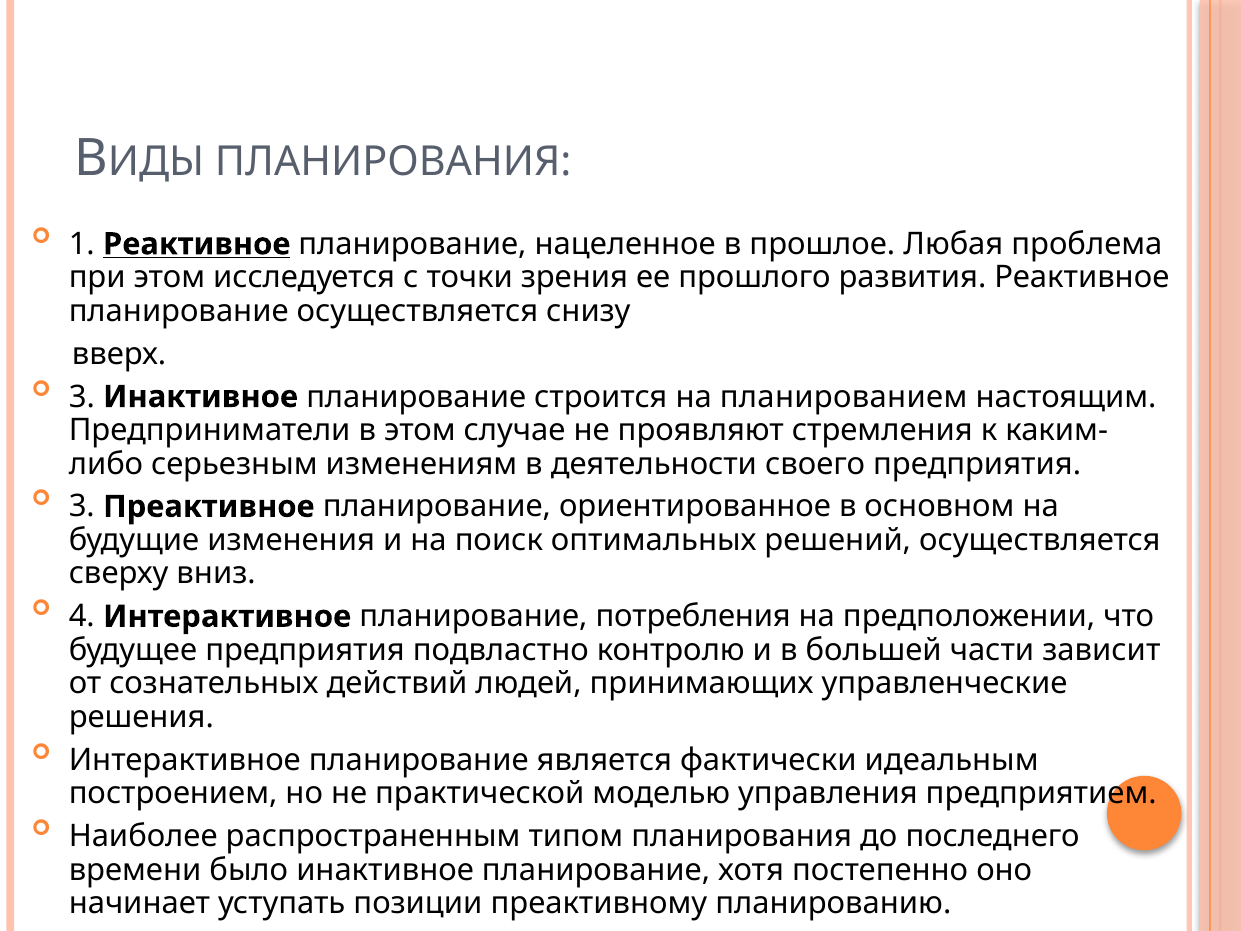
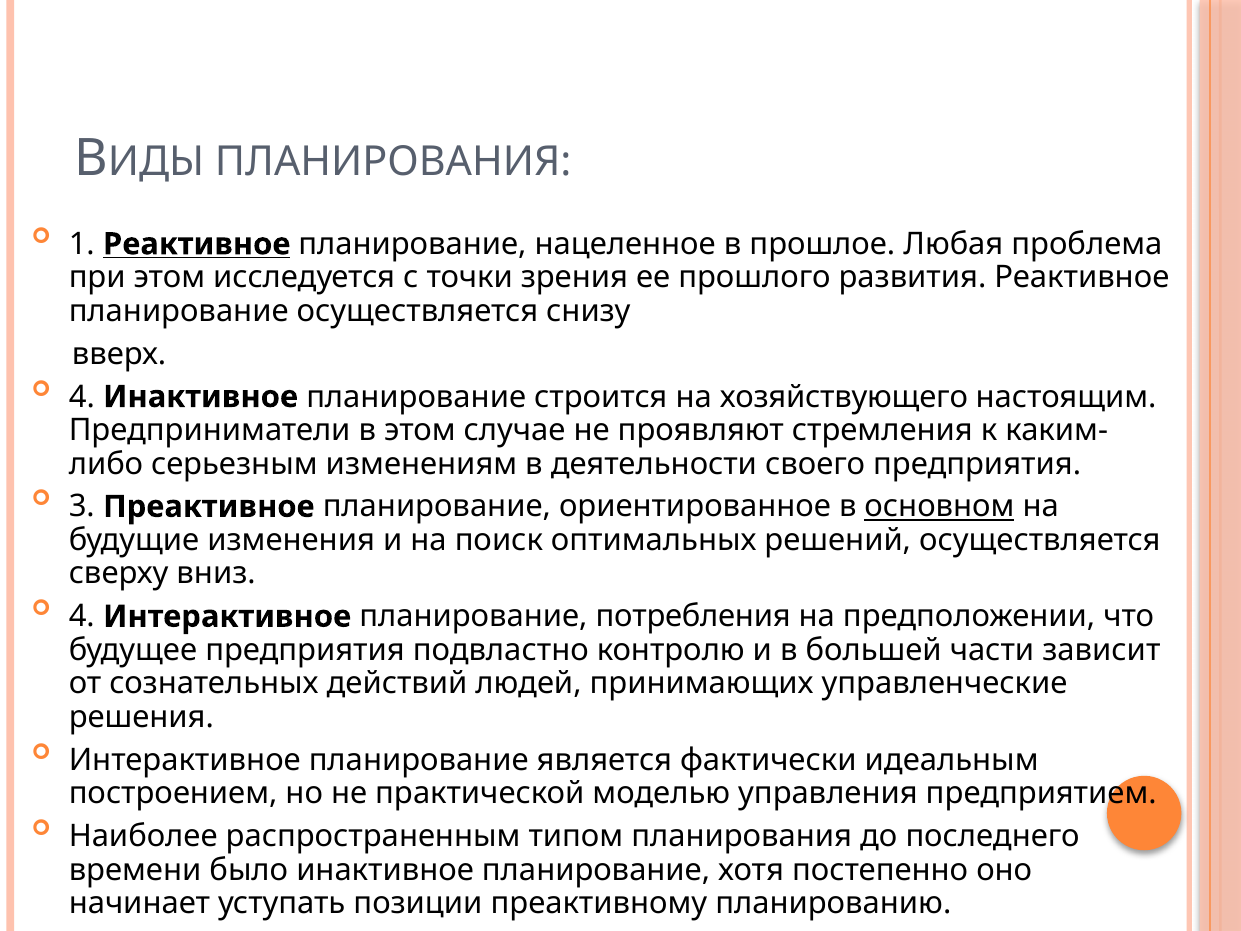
3: 3 -> 4 (82, 397)
планированием: планированием -> хозяйствующего (844, 397)
основном underline: none -> present (939, 507)
